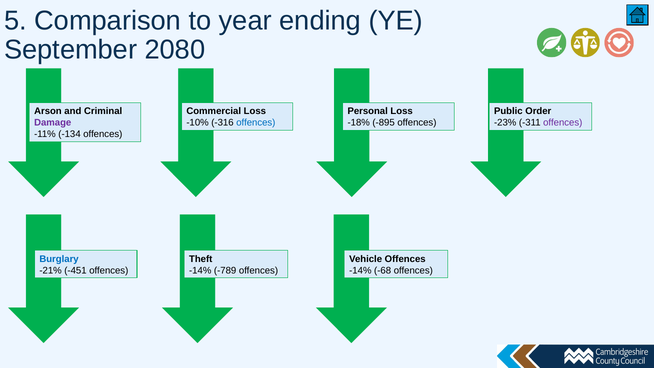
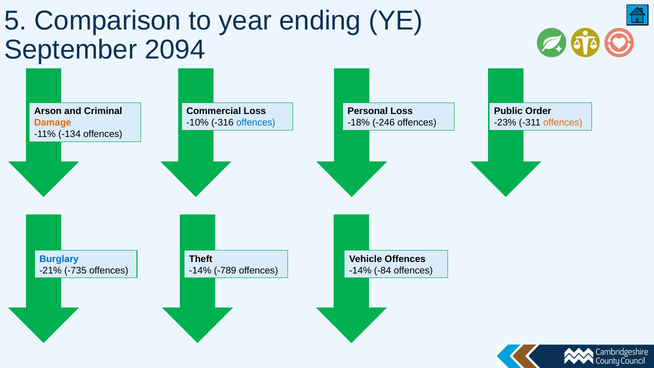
2080: 2080 -> 2094 (175, 50)
-895: -895 -> -246 (384, 123)
offences colour: purple -> orange (563, 123)
Damage colour: purple -> orange (53, 123)
-451: -451 -> -735 (75, 270)
-68: -68 -> -84 (383, 270)
